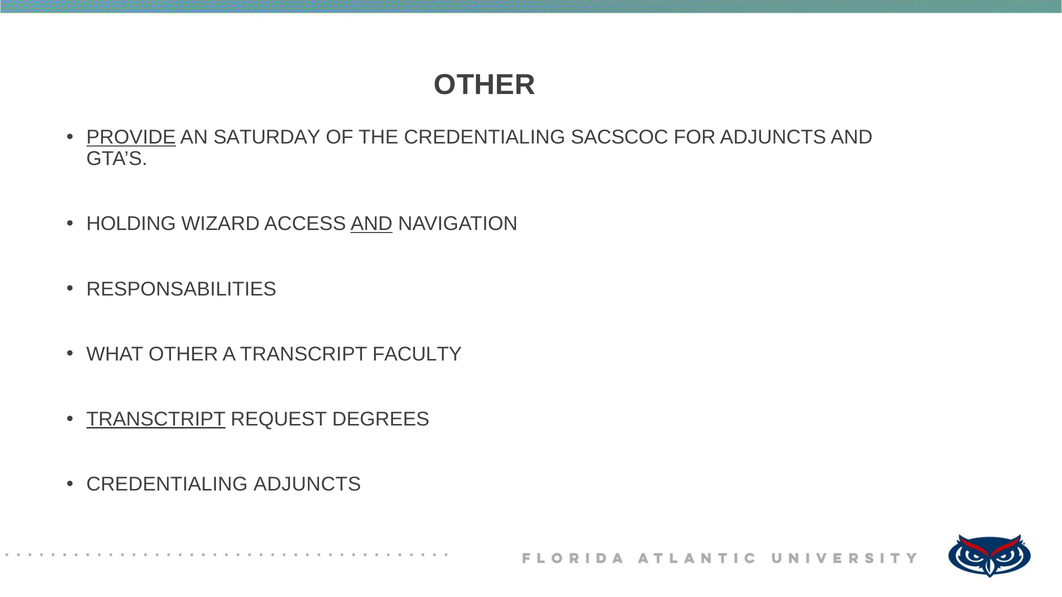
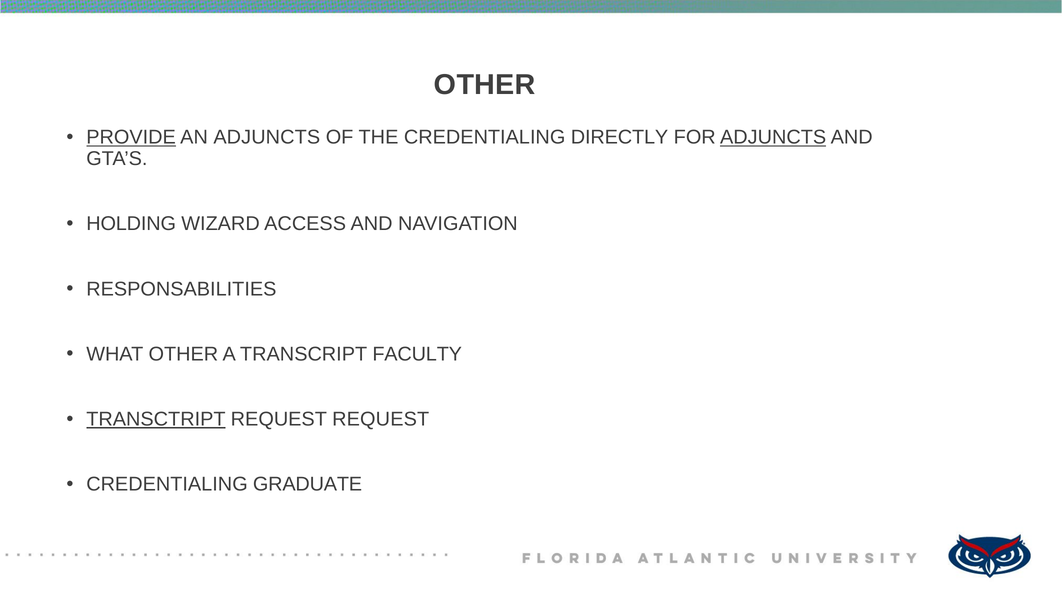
AN SATURDAY: SATURDAY -> ADJUNCTS (267, 137)
SACSCOC: SACSCOC -> DIRECTLY (620, 137)
ADJUNCTS underline: none -> present (773, 137)
AND underline: present -> none (372, 224)
REQUEST DEGREES: DEGREES -> REQUEST (381, 419)
CREDENTIALING ADJUNCTS: ADJUNCTS -> GRADUATE (308, 485)
